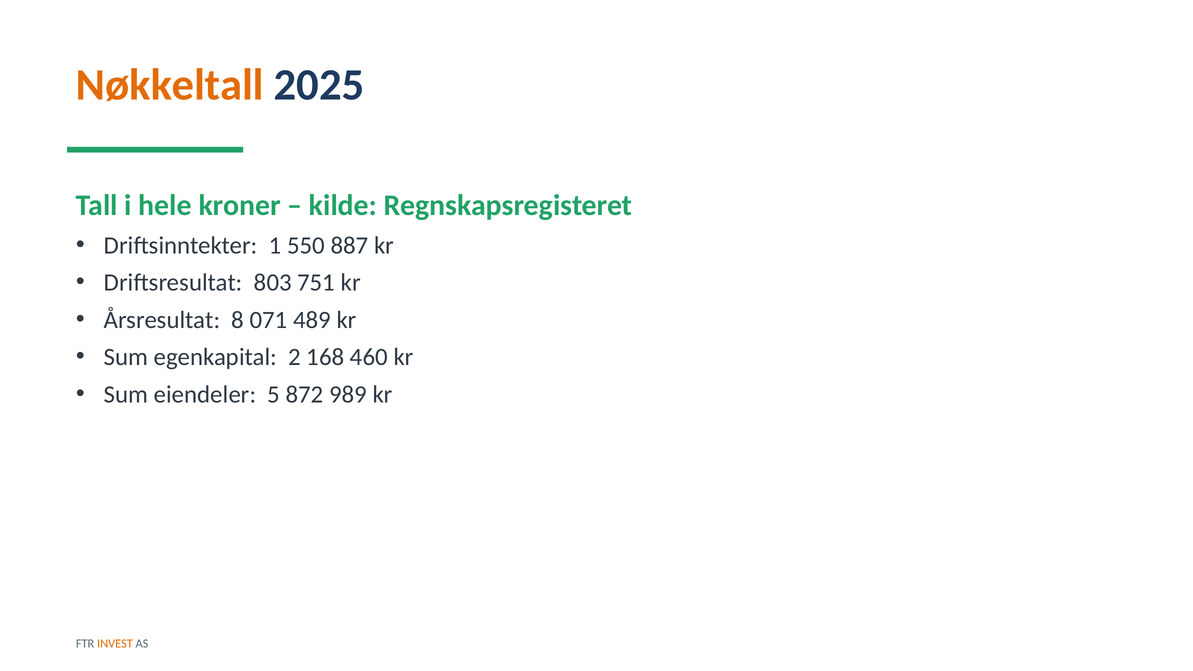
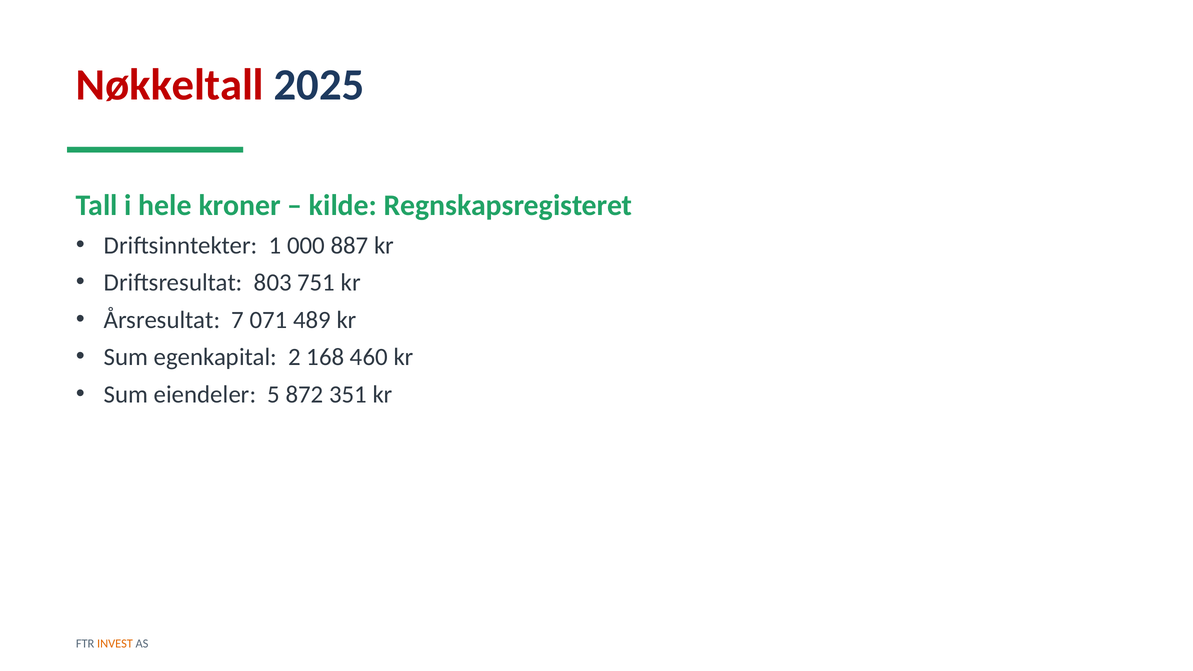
Nøkkeltall colour: orange -> red (170, 85)
550: 550 -> 000 (306, 245)
8: 8 -> 7 (238, 320)
989: 989 -> 351 (348, 395)
